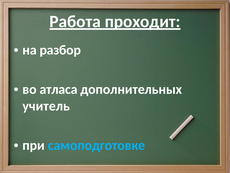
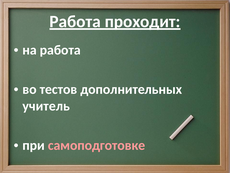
на разбор: разбор -> работа (60, 50)
атласа: атласа -> тестов (58, 89)
самоподготовке colour: light blue -> pink (97, 145)
